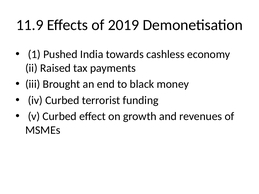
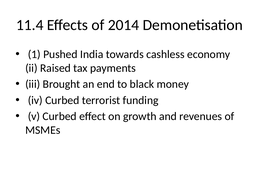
11.9: 11.9 -> 11.4 (30, 25)
2019: 2019 -> 2014 (124, 25)
